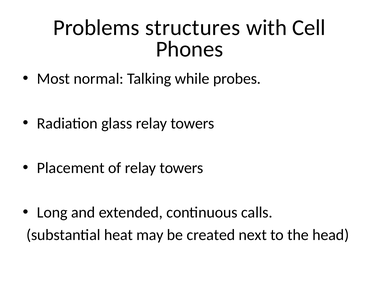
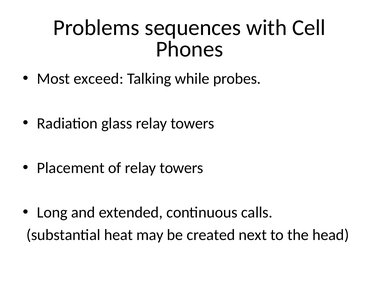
structures: structures -> sequences (193, 28)
normal: normal -> exceed (99, 79)
